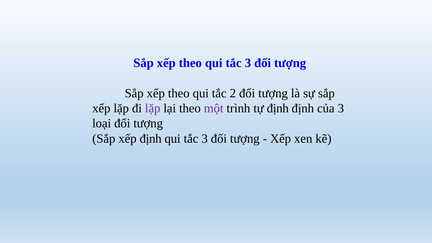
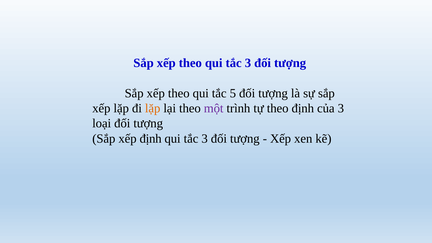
2: 2 -> 5 (233, 93)
lặp colour: purple -> orange (153, 108)
tự định: định -> theo (278, 108)
